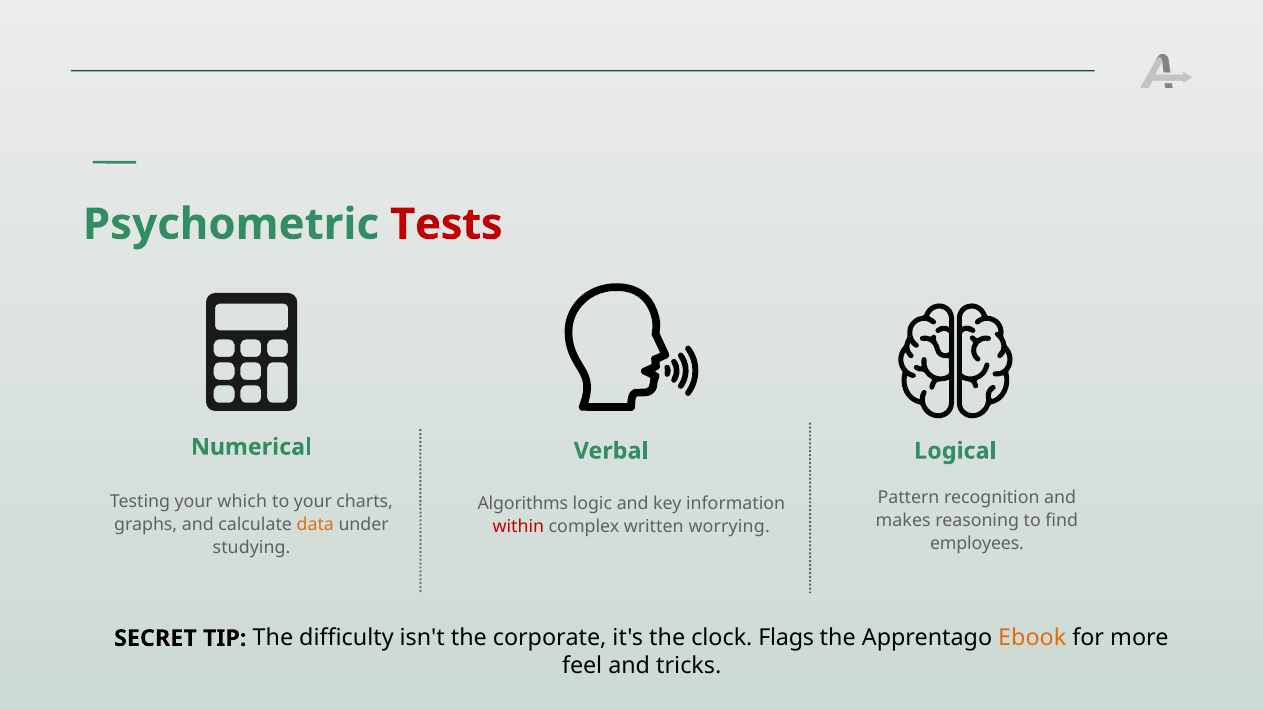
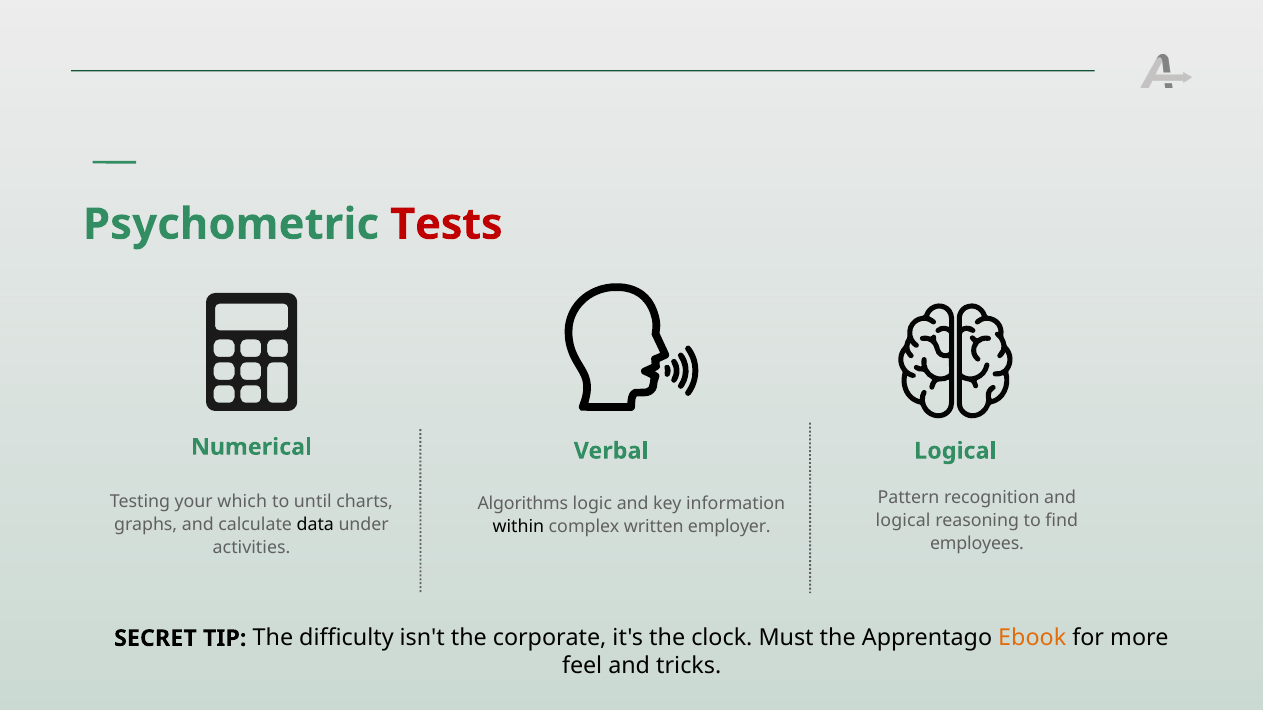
to your: your -> until (313, 502)
makes: makes -> logical (903, 521)
data colour: orange -> black (315, 525)
within colour: red -> black (518, 527)
worrying: worrying -> employer (729, 527)
studying: studying -> activities (252, 548)
Flags: Flags -> Must (786, 639)
